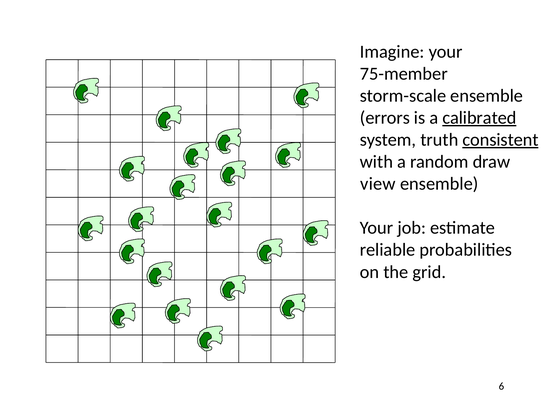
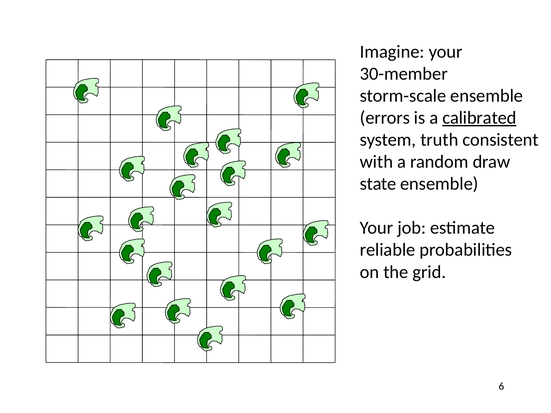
75-member: 75-member -> 30-member (404, 74)
consistent underline: present -> none (501, 140)
view: view -> state (378, 184)
